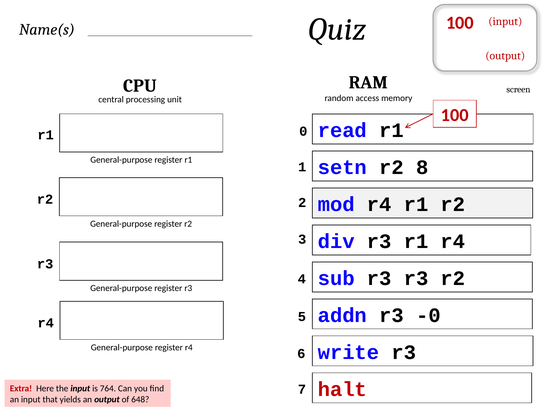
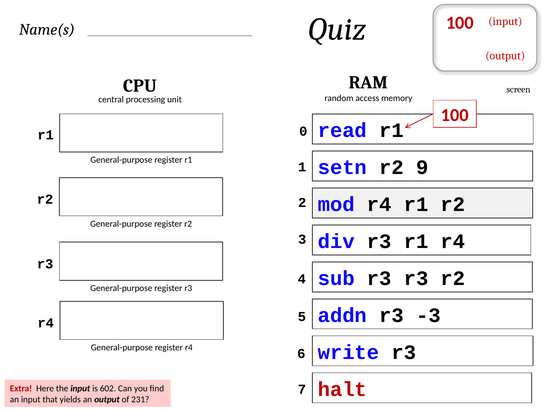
8: 8 -> 9 (422, 167)
-0: -0 -> -3 (428, 315)
764: 764 -> 602 (108, 388)
648: 648 -> 231 (140, 399)
